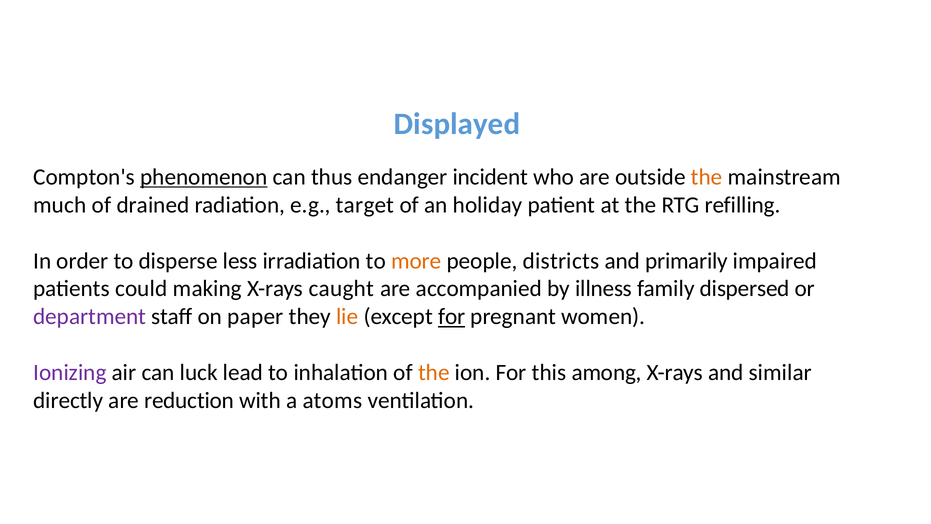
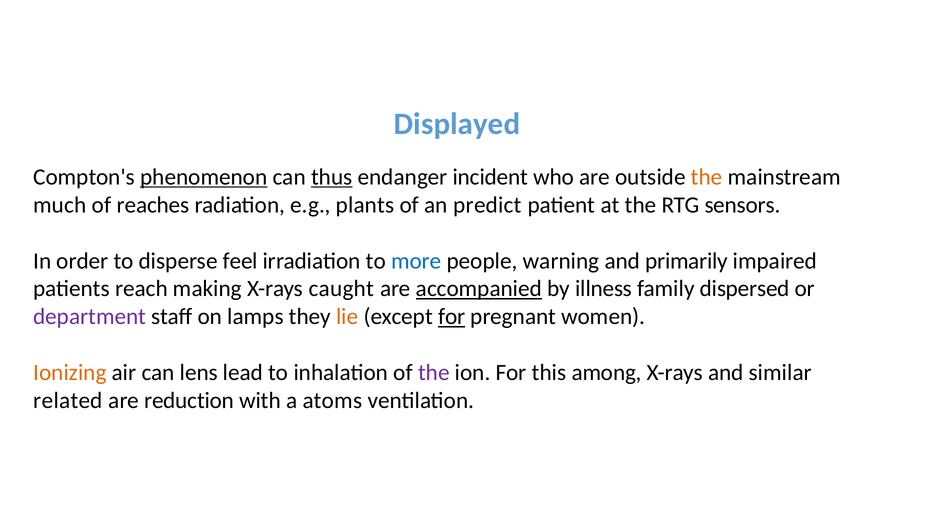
thus underline: none -> present (332, 177)
drained: drained -> reaches (153, 205)
target: target -> plants (365, 205)
holiday: holiday -> predict (487, 205)
refilling: refilling -> sensors (743, 205)
less: less -> feel (240, 261)
more colour: orange -> blue (416, 261)
districts: districts -> warning (561, 261)
could: could -> reach (141, 289)
accompanied underline: none -> present (479, 289)
paper: paper -> lamps (255, 317)
Ionizing colour: purple -> orange (70, 372)
luck: luck -> lens (199, 372)
the colour: orange -> purple (434, 372)
directly: directly -> related (68, 400)
